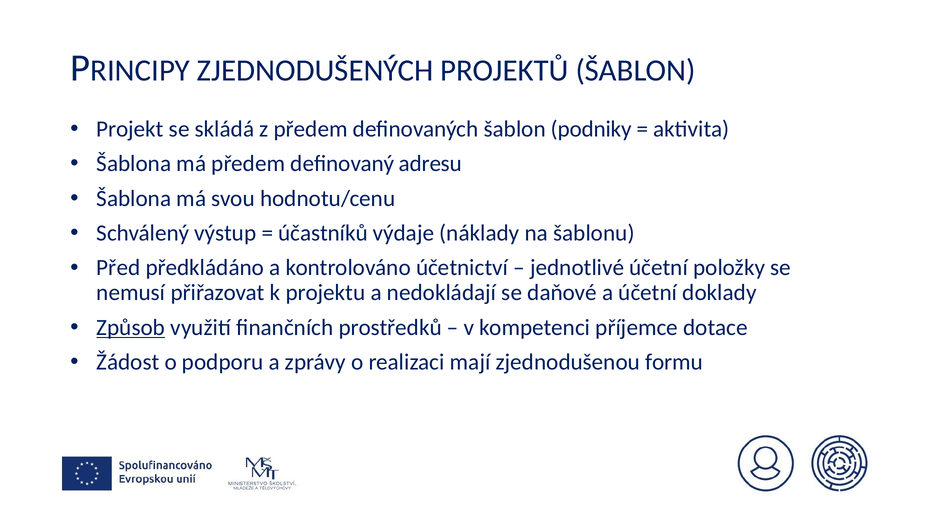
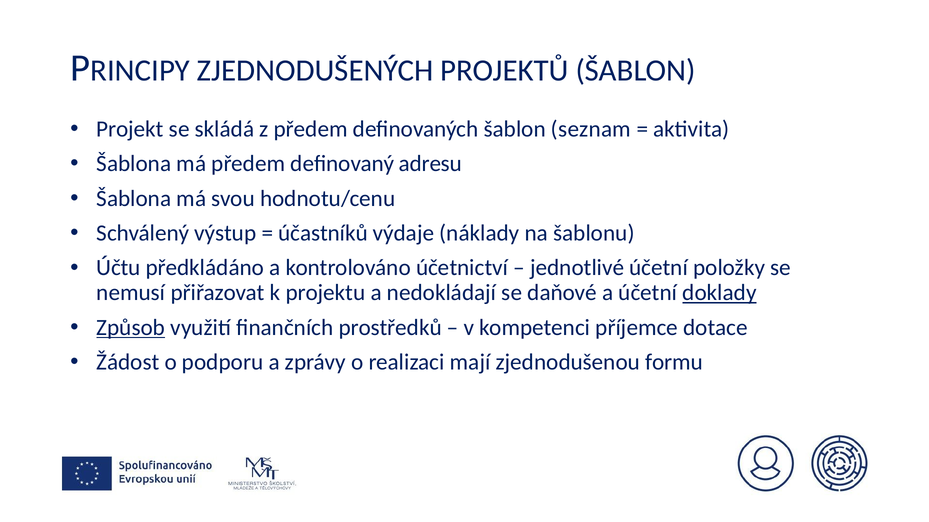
podniky: podniky -> seznam (591, 129)
Před: Před -> Účtu (119, 268)
doklady underline: none -> present (719, 293)
